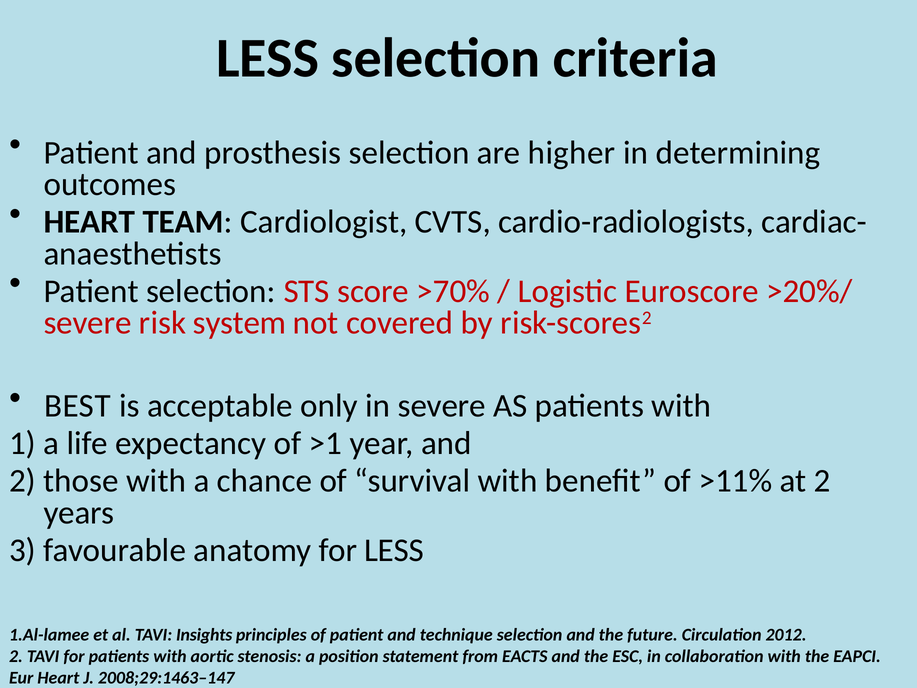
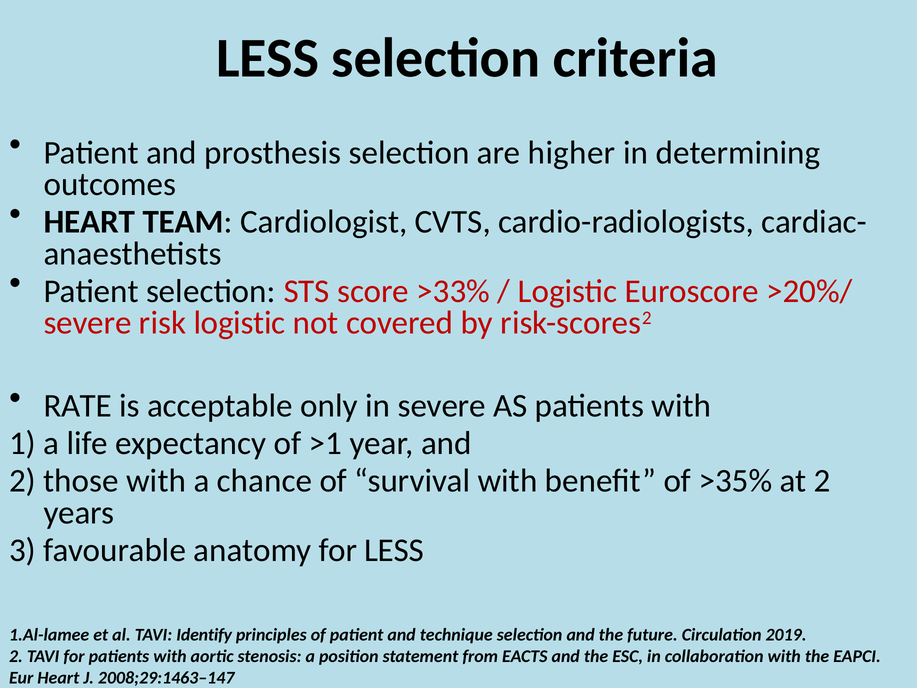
>70%: >70% -> >33% (453, 291)
risk system: system -> logistic (240, 323)
BEST: BEST -> RATE (78, 406)
>11%: >11% -> >35% (735, 481)
Insights: Insights -> Identify (204, 635)
2012: 2012 -> 2019 (786, 635)
